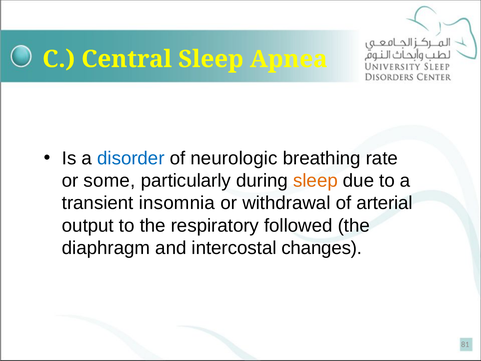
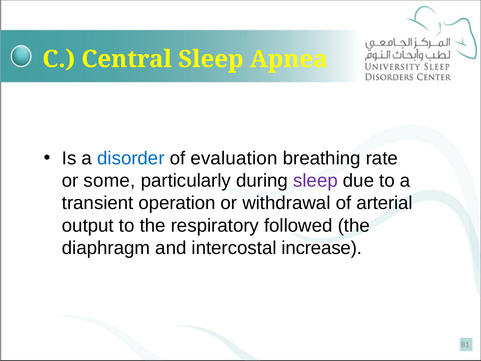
neurologic: neurologic -> evaluation (234, 158)
sleep colour: orange -> purple (315, 181)
insomnia: insomnia -> operation (177, 203)
changes: changes -> increase (322, 248)
